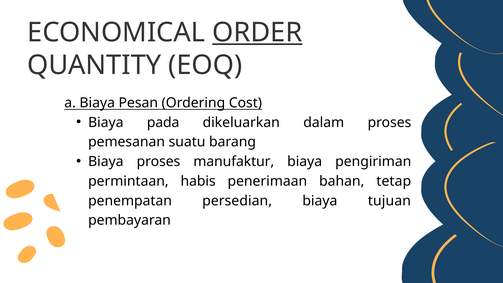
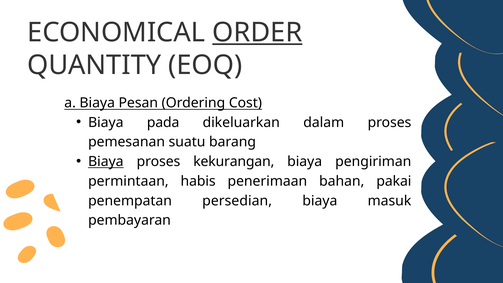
Biaya underline: none -> present (106, 162)
manufaktur: manufaktur -> kekurangan (234, 162)
tetap: tetap -> pakai (394, 181)
tujuan: tujuan -> masuk (389, 201)
